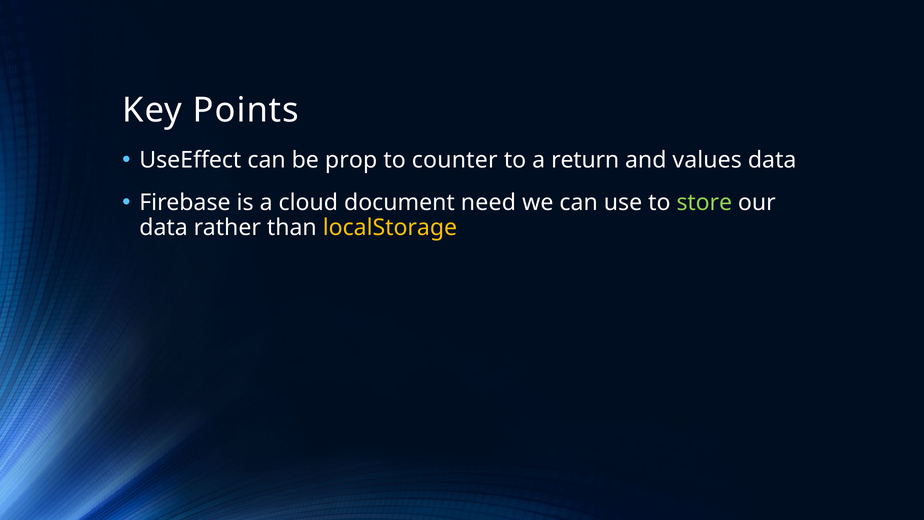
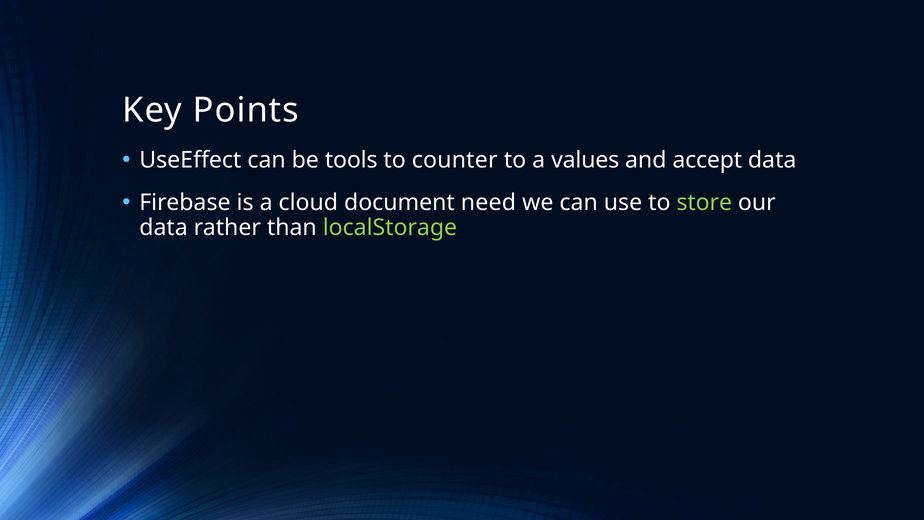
prop: prop -> tools (351, 160)
return: return -> values (585, 160)
values: values -> accept (707, 160)
localStorage colour: yellow -> light green (390, 227)
